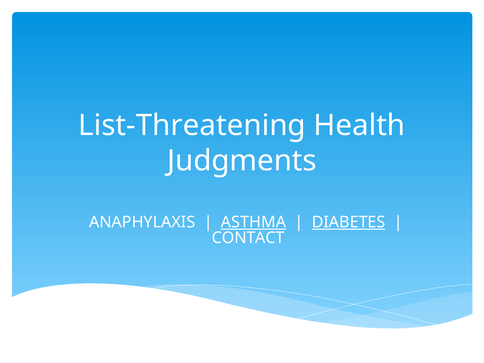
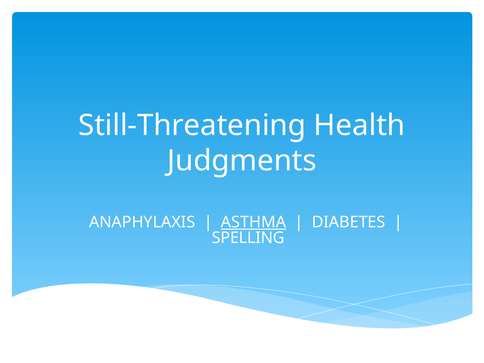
List-Threatening: List-Threatening -> Still-Threatening (192, 125)
DIABETES underline: present -> none (349, 222)
CONTACT: CONTACT -> SPELLING (248, 238)
